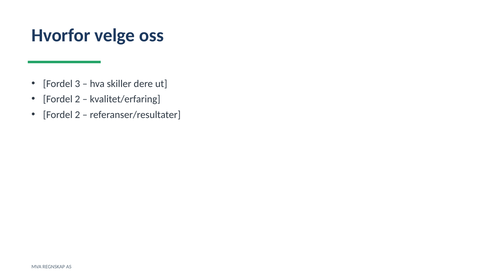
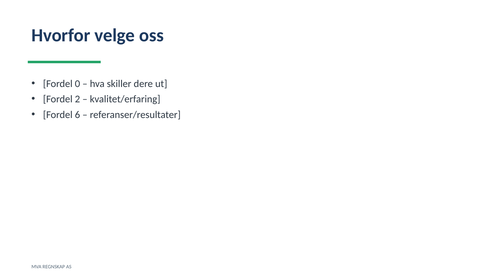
3: 3 -> 0 (77, 84)
2: 2 -> 6 (77, 115)
